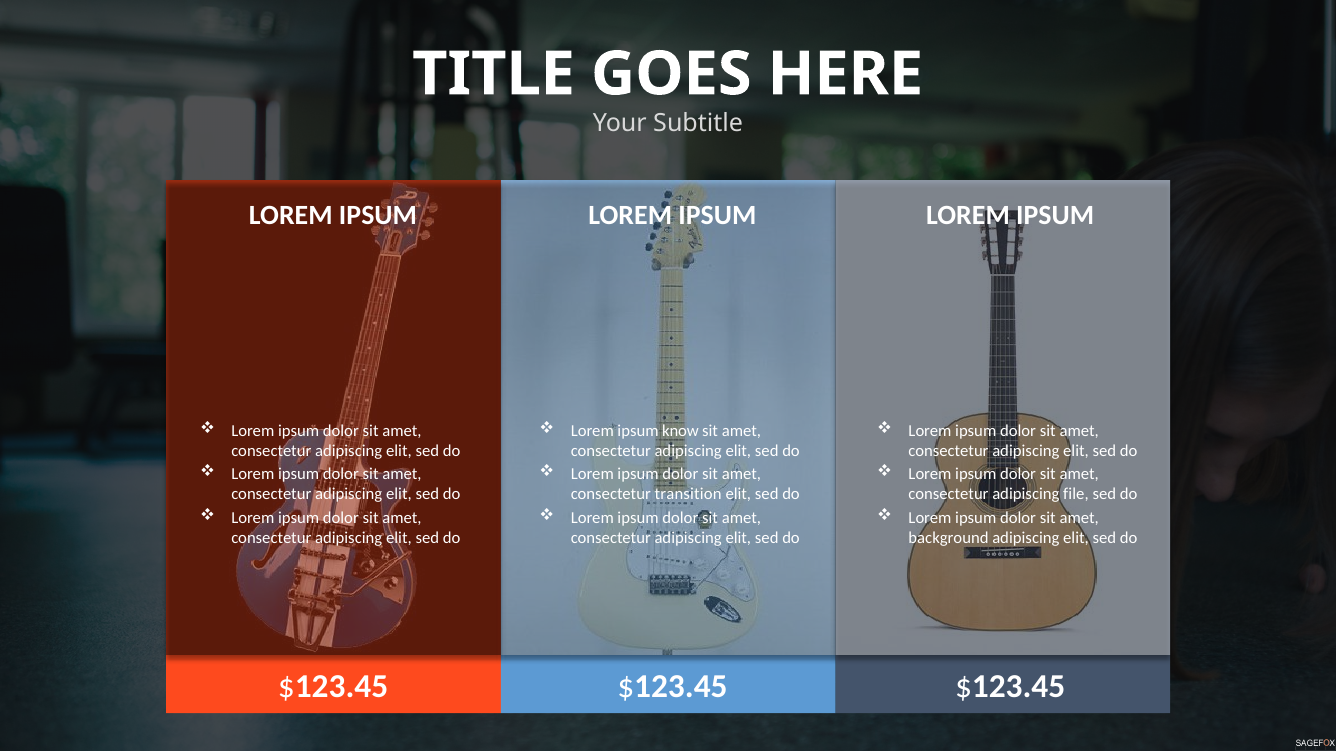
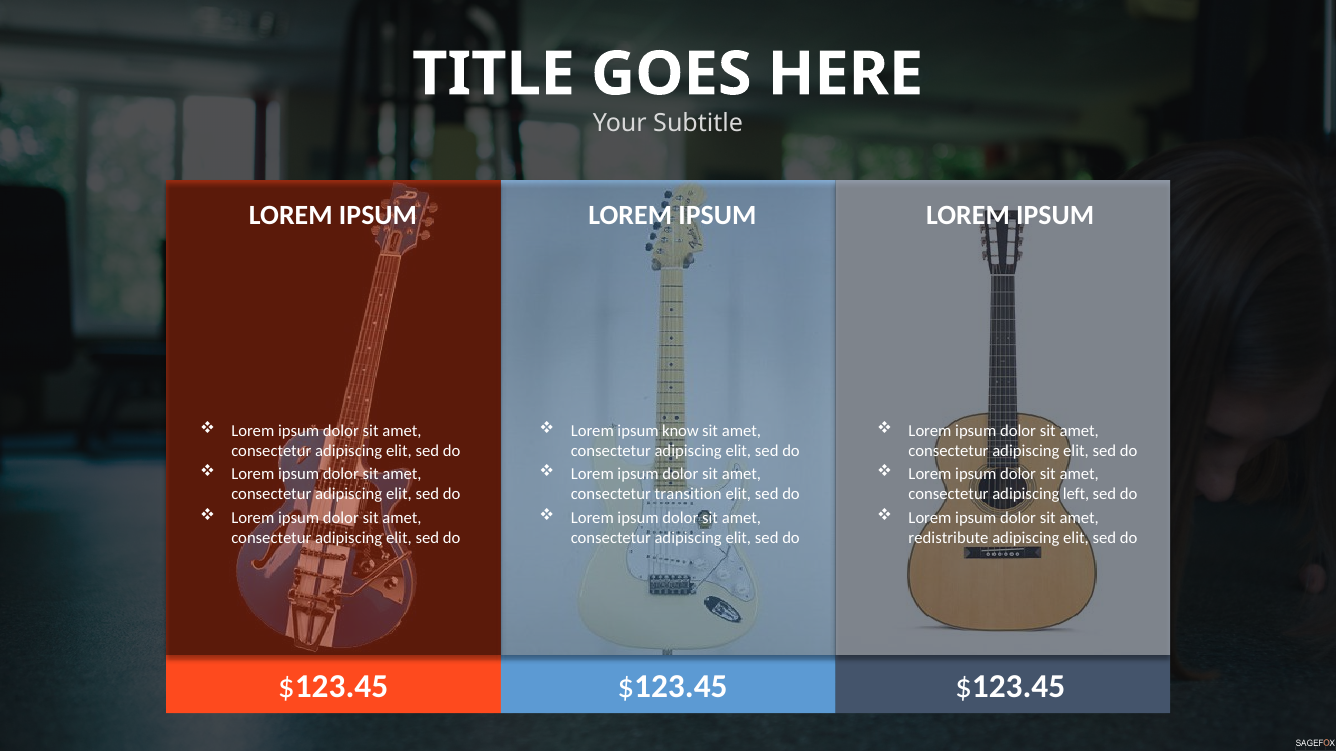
file: file -> left (1076, 495)
background: background -> redistribute (948, 538)
